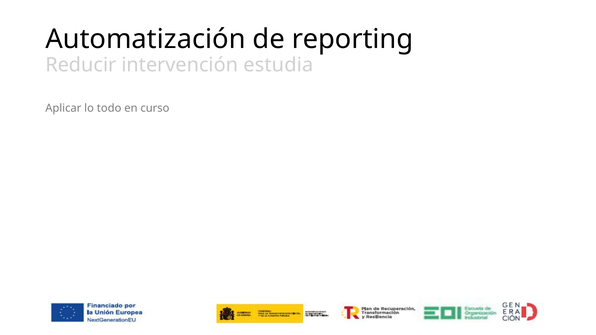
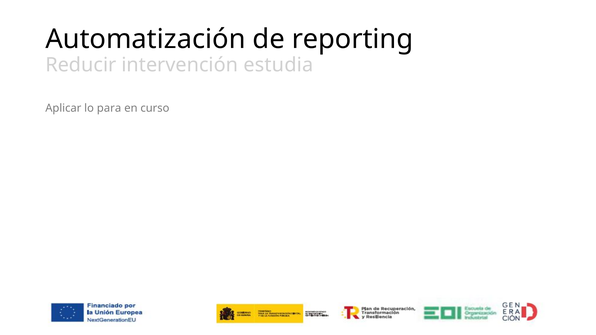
todo: todo -> para (109, 108)
